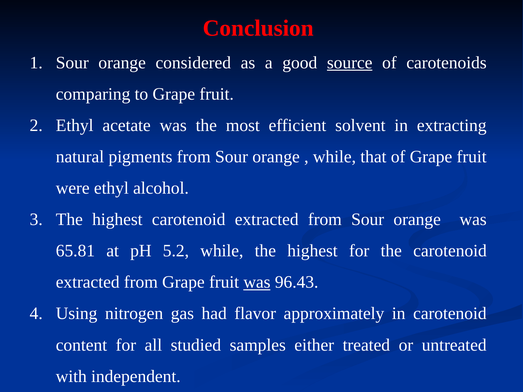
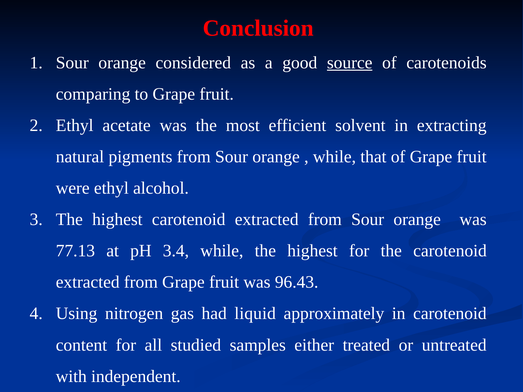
65.81: 65.81 -> 77.13 (75, 251)
5.2: 5.2 -> 3.4 (176, 251)
was underline: present -> none (257, 282)
flavor: flavor -> liquid (255, 314)
